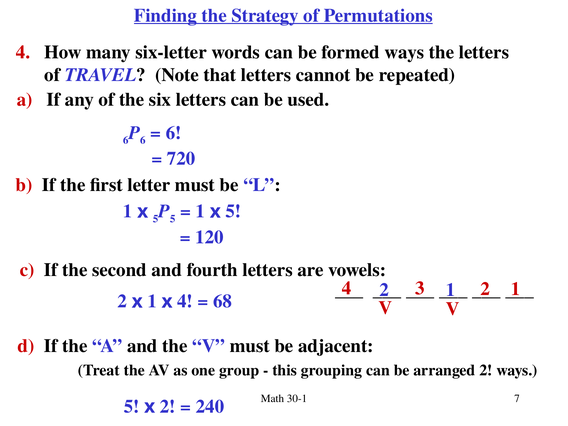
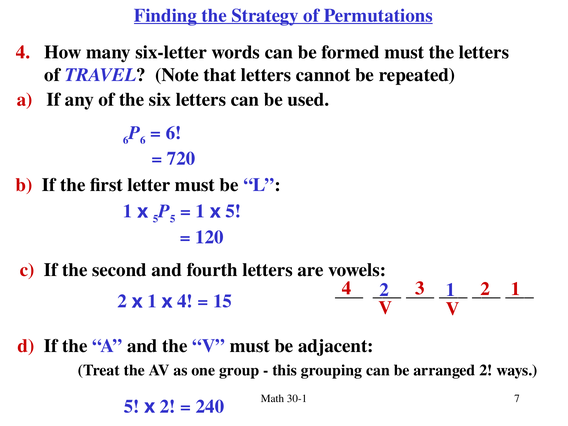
formed ways: ways -> must (404, 52)
68: 68 -> 15 (223, 301)
